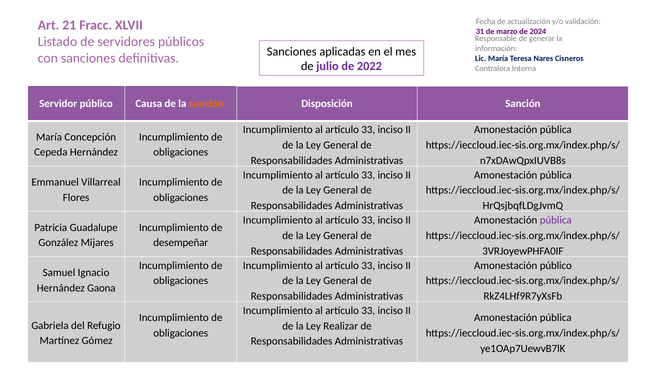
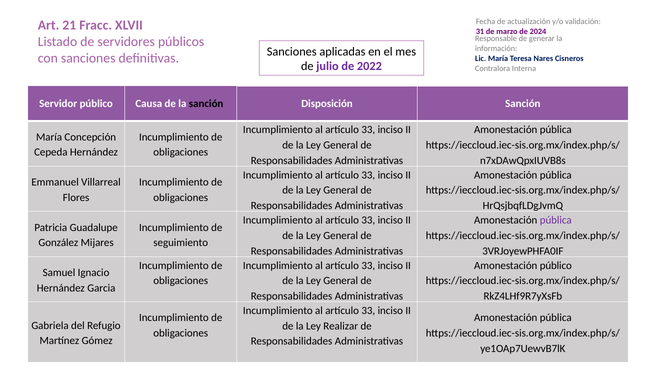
sanción colour: orange -> black (206, 104)
desempeñar: desempeñar -> seguimiento (181, 243)
Gaona: Gaona -> Garcia (101, 288)
